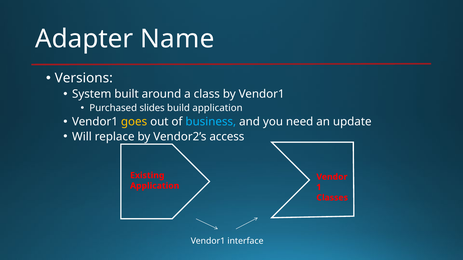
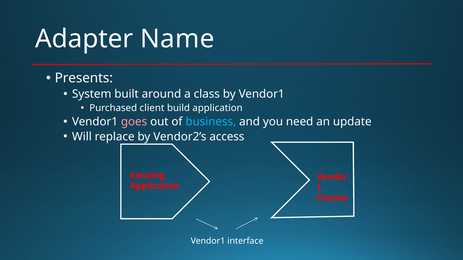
Versions: Versions -> Presents (84, 78)
slides: slides -> client (152, 108)
goes colour: yellow -> pink (134, 122)
